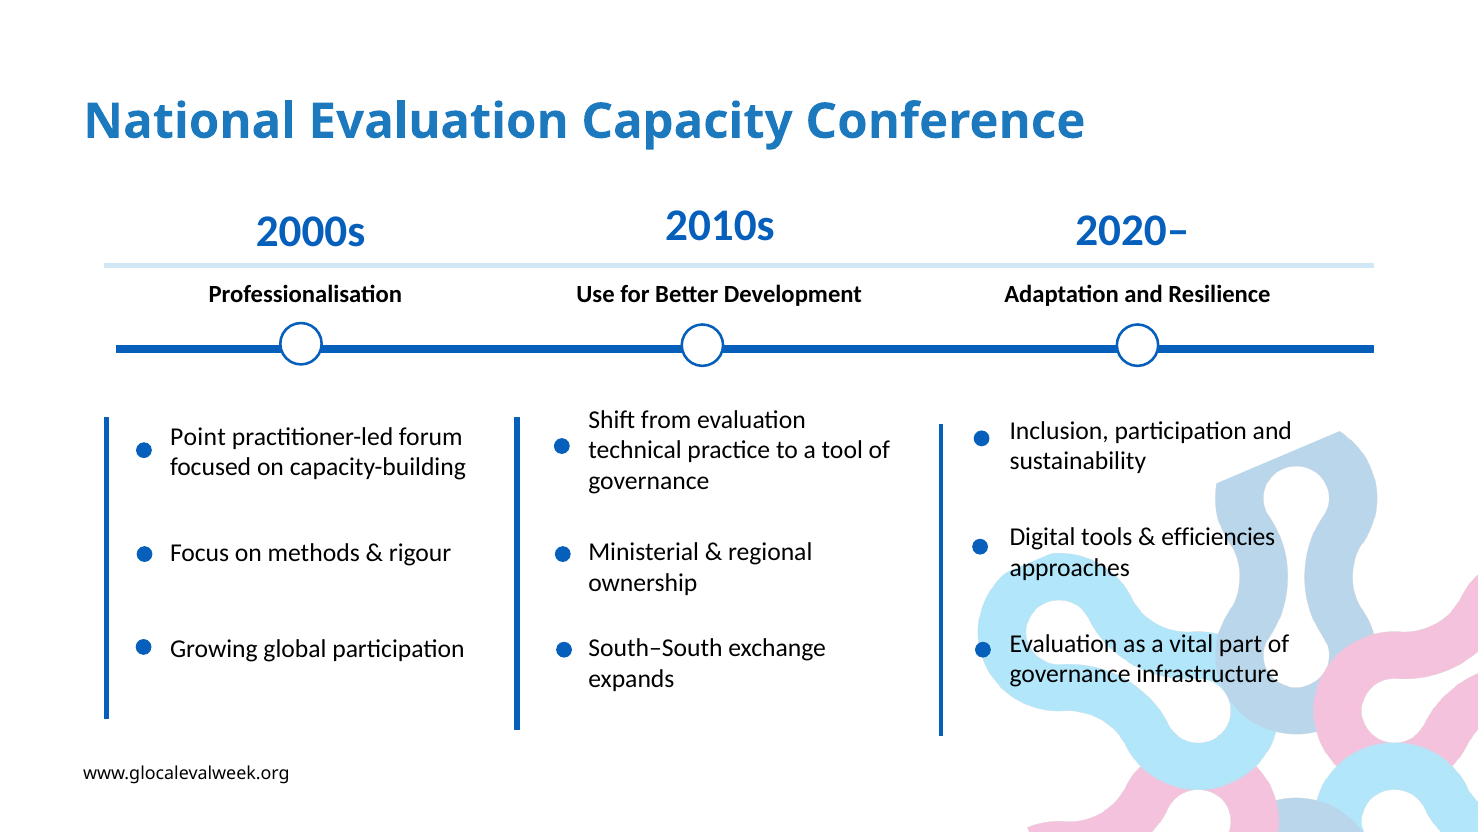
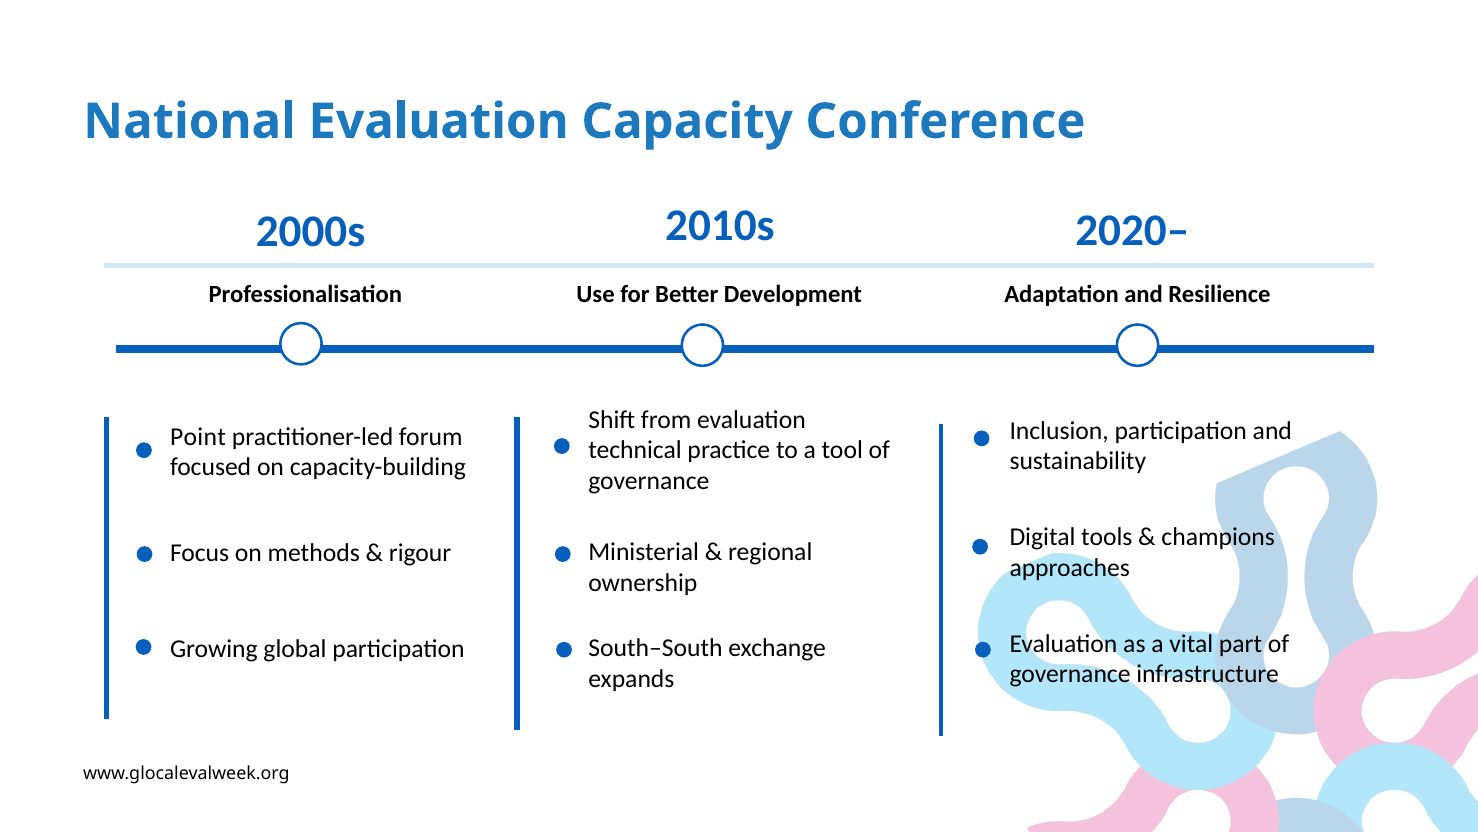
efficiencies: efficiencies -> champions (1218, 537)
